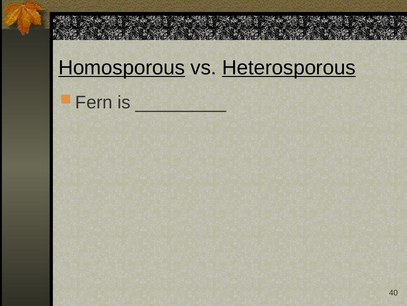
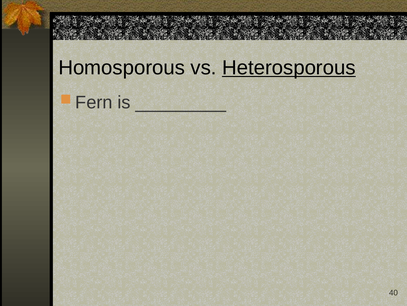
Homosporous underline: present -> none (122, 68)
